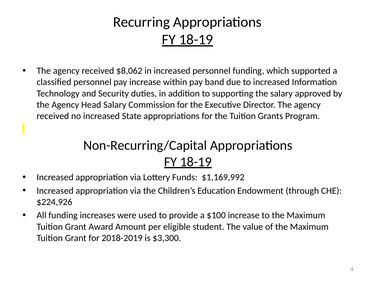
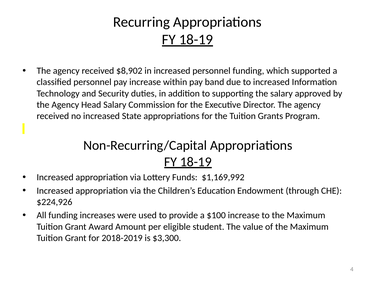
$8,062: $8,062 -> $8,902 (129, 71)
